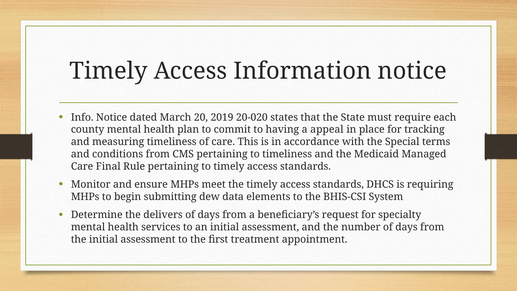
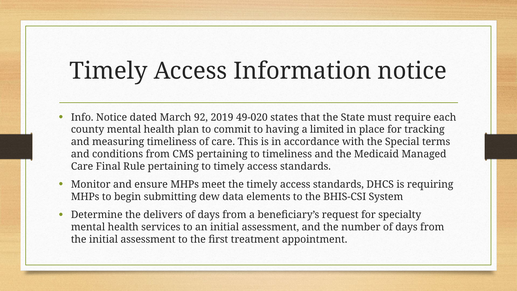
20: 20 -> 92 (201, 117)
20-020: 20-020 -> 49-020 (252, 117)
appeal: appeal -> limited (327, 129)
